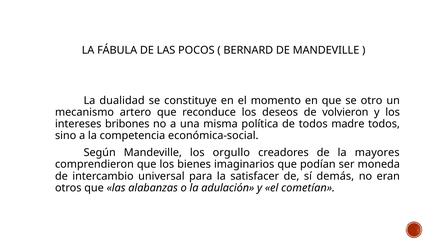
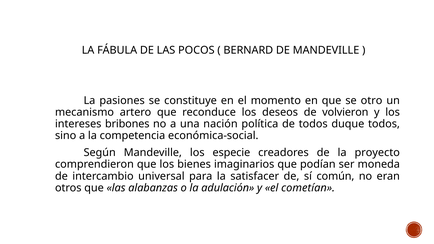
dualidad: dualidad -> pasiones (122, 101)
misma: misma -> nación (220, 124)
madre: madre -> duque (348, 124)
orgullo: orgullo -> especie (231, 153)
mayores: mayores -> proyecto (377, 153)
demás: demás -> común (335, 176)
